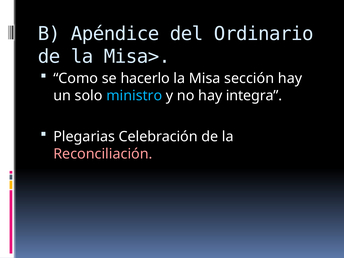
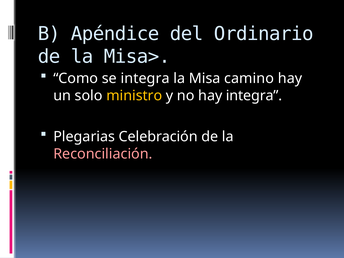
se hacerlo: hacerlo -> integra (145, 78)
sección: sección -> camino (249, 78)
ministro colour: light blue -> yellow (134, 96)
